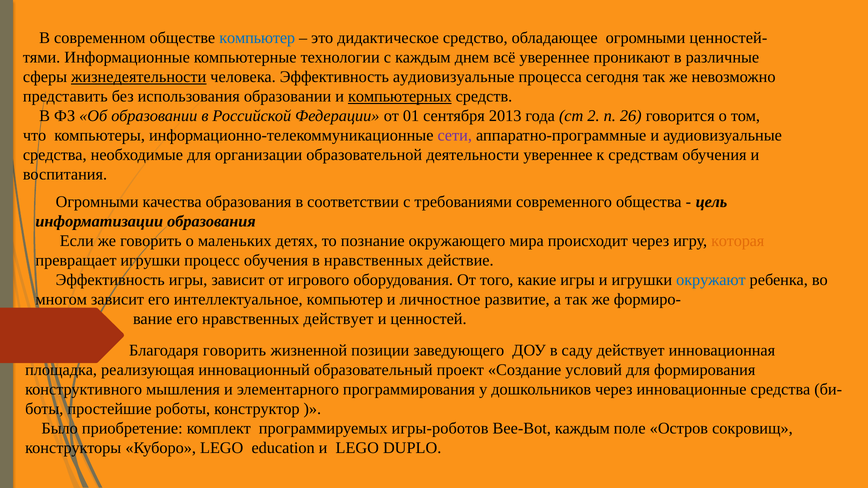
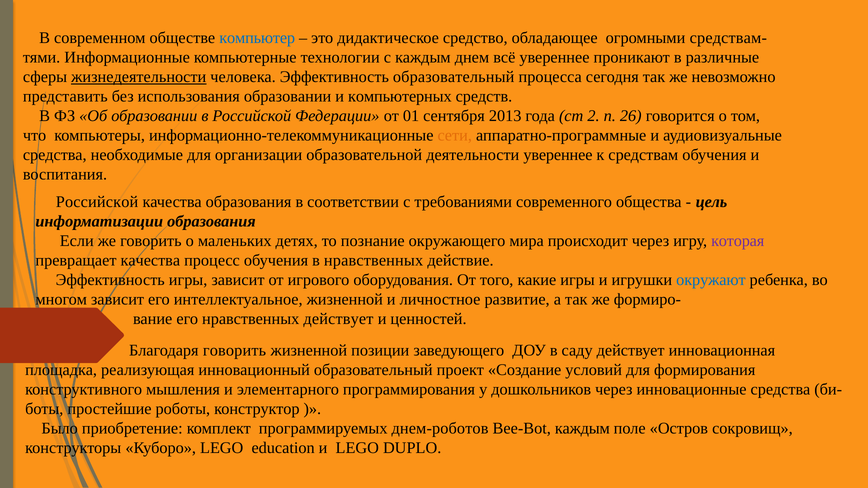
ценностей-: ценностей- -> средствам- (728, 38)
Эффективность аудиовизуальные: аудиовизуальные -> образовательный (454, 77)
компьютерных underline: present -> none (400, 96)
сети colour: purple -> orange (455, 135)
Огромными: Огромными -> Российской (97, 202)
которая colour: orange -> purple (738, 241)
превращает игрушки: игрушки -> качества (150, 260)
интеллектуальное компьютер: компьютер -> жизненной (345, 299)
игры-роботов: игры-роботов -> днем-роботов (440, 429)
